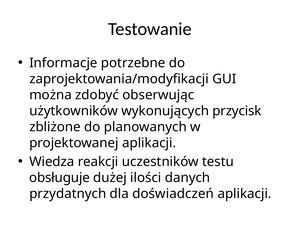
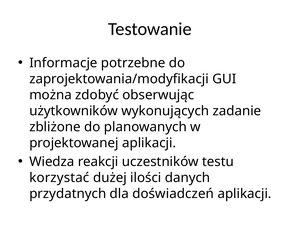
przycisk: przycisk -> zadanie (237, 111)
obsługuje: obsługuje -> korzystać (59, 178)
